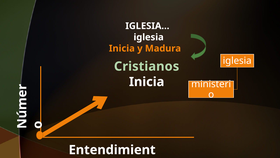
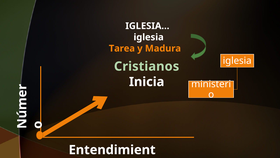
Inicia: Inicia -> Tarea (122, 48)
